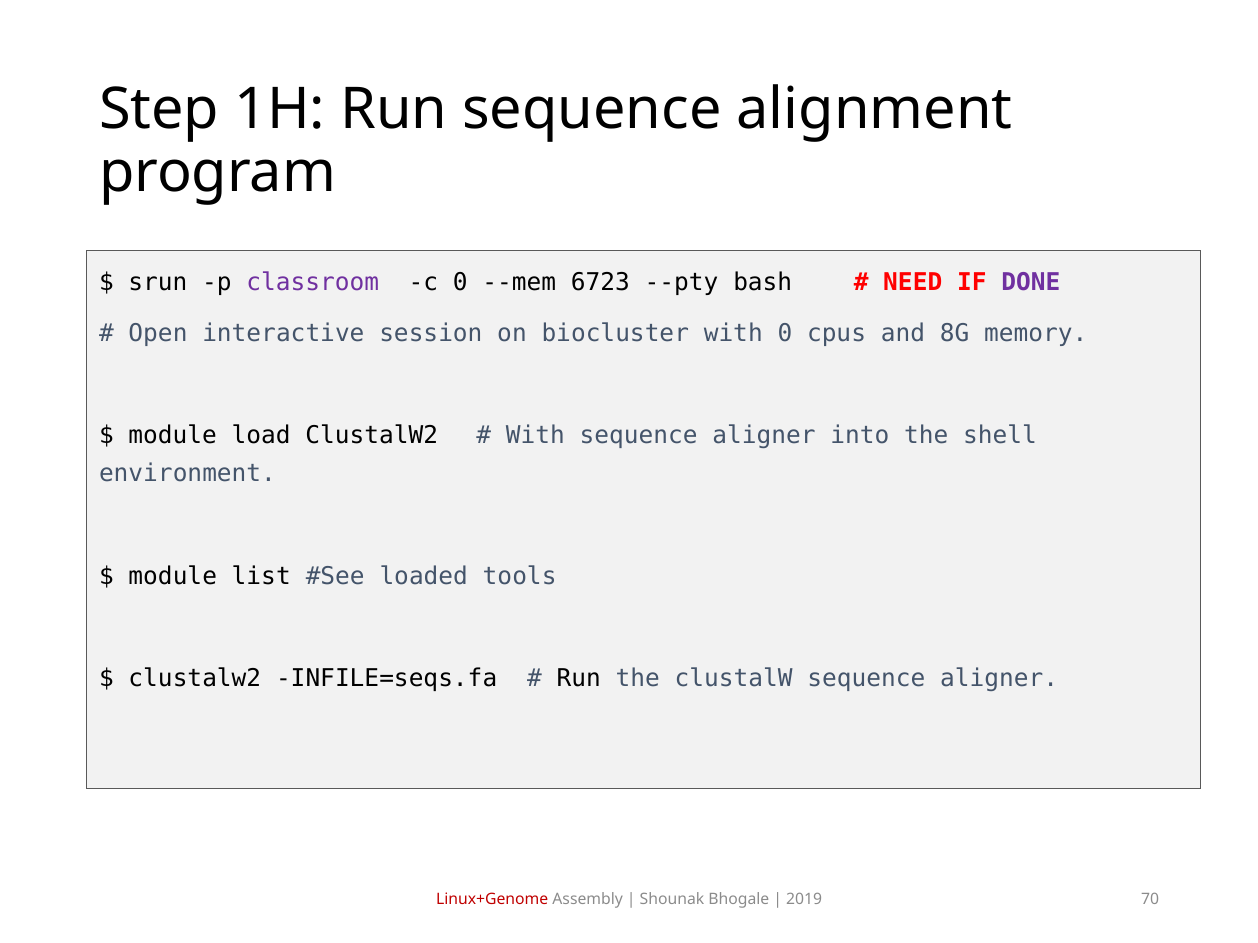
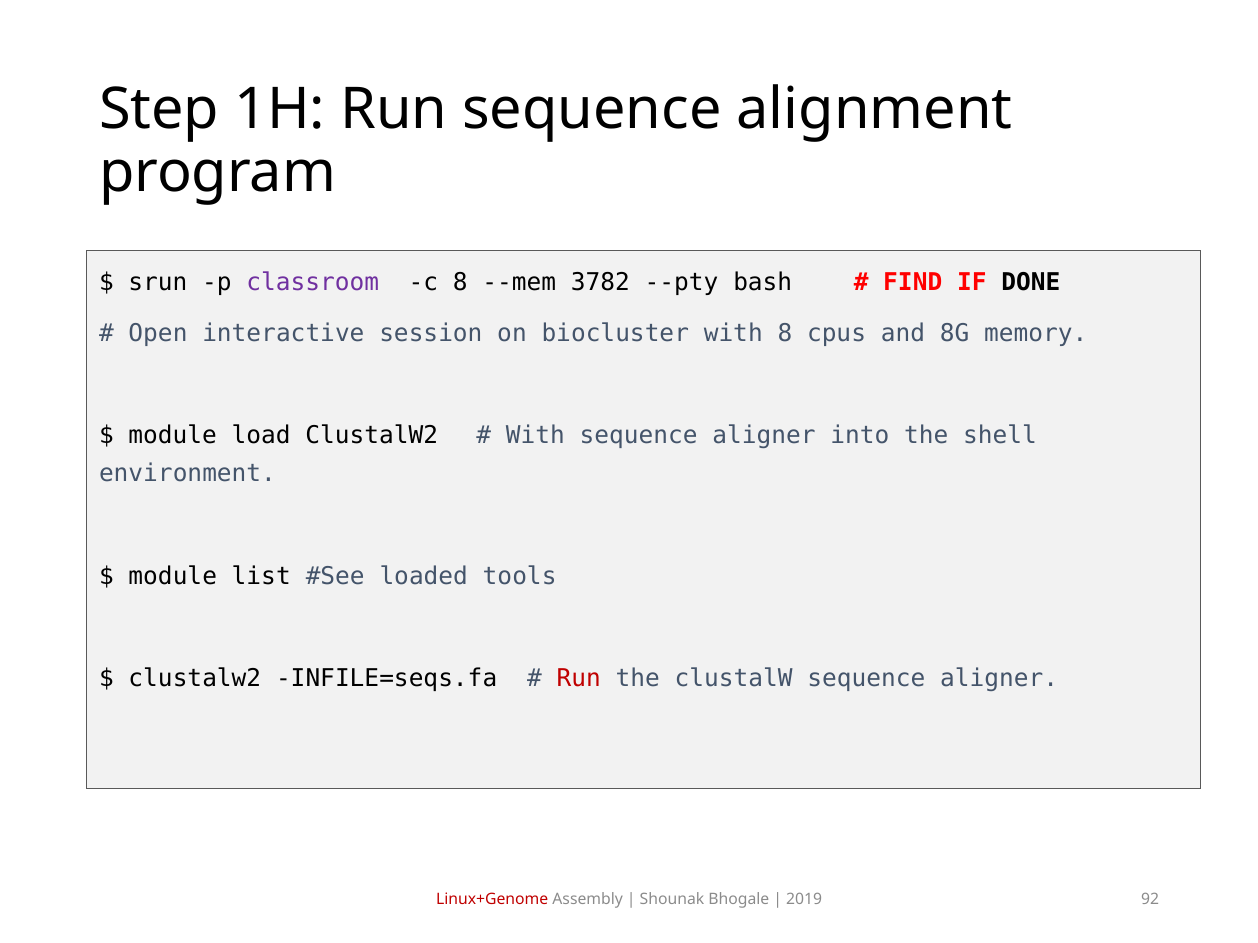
c 0: 0 -> 8 (460, 282)
6723: 6723 -> 3782 (600, 282)
NEED: NEED -> FIND (913, 282)
DONE colour: purple -> black (1031, 282)
with 0: 0 -> 8 (785, 333)
Run colour: black -> red (579, 679)
70: 70 -> 92 (1150, 899)
